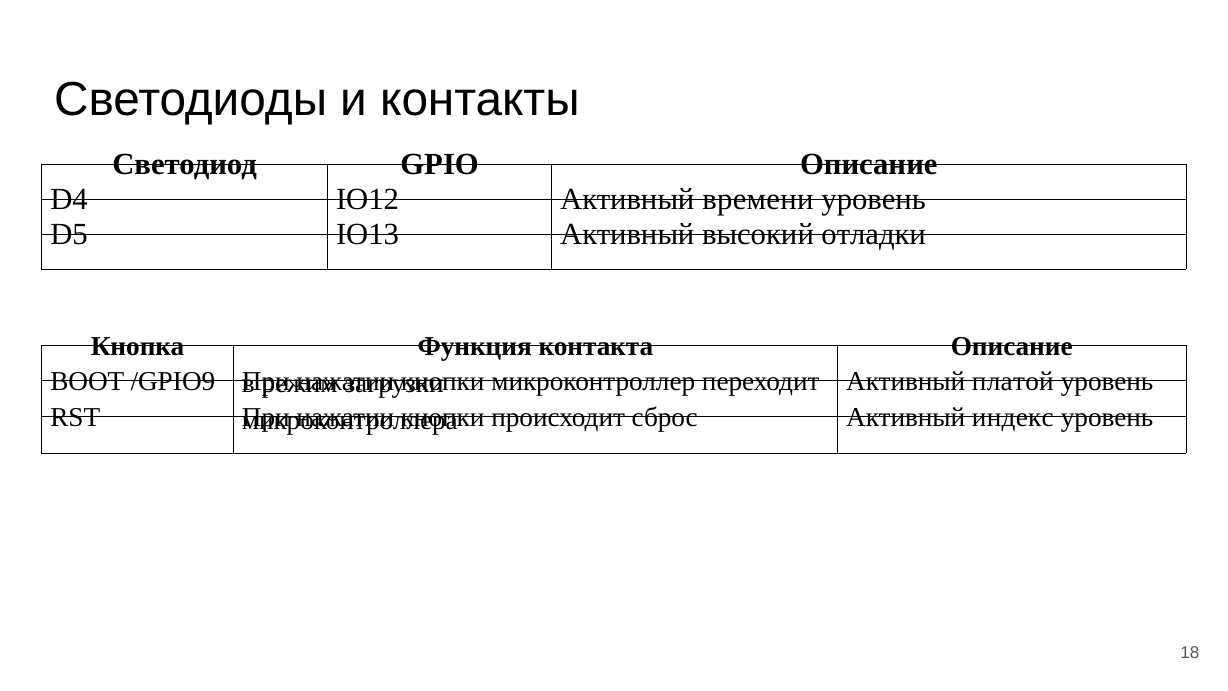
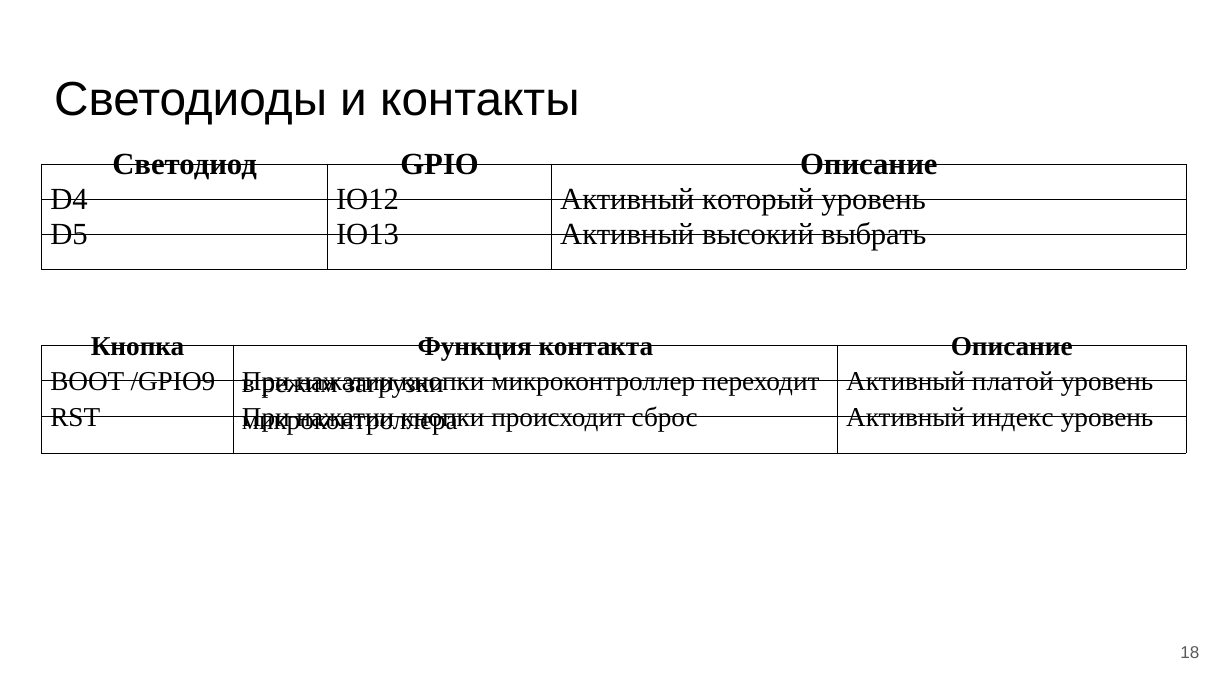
времени: времени -> который (758, 199)
отладки: отладки -> выбрать (874, 234)
